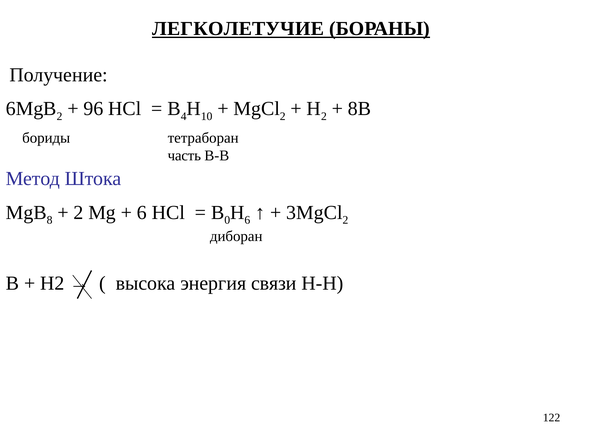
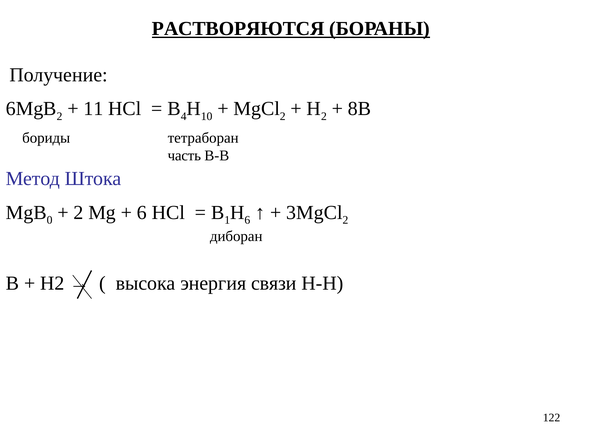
ЛЕГКОЛЕТУЧИЕ: ЛЕГКОЛЕТУЧИЕ -> РАСТВОРЯЮТСЯ (238, 29)
96: 96 -> 11 (93, 109)
8: 8 -> 0 (50, 220)
0: 0 -> 1 (227, 220)
